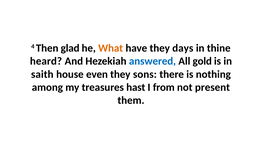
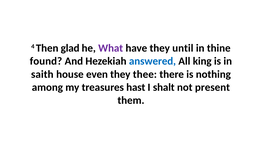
What colour: orange -> purple (111, 48)
days: days -> until (183, 48)
heard: heard -> found (46, 61)
gold: gold -> king (202, 61)
sons: sons -> thee (145, 74)
from: from -> shalt (164, 88)
